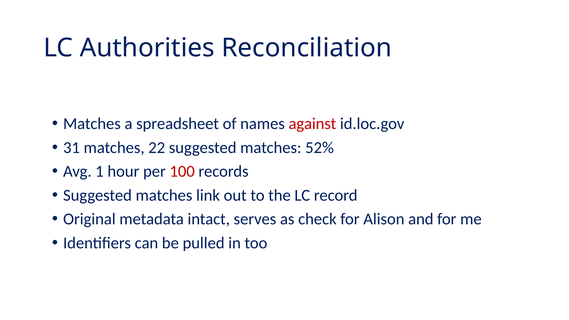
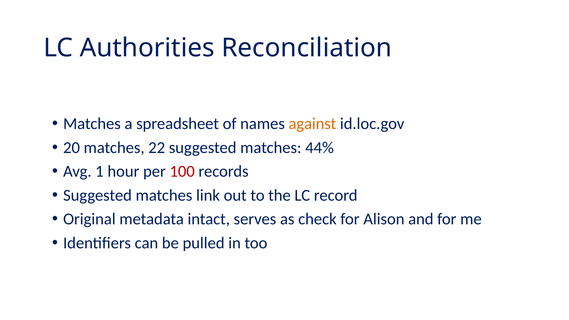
against colour: red -> orange (312, 124)
31: 31 -> 20 (72, 148)
52%: 52% -> 44% (320, 148)
